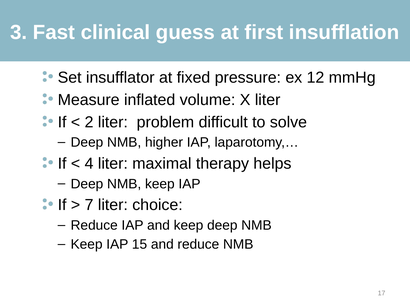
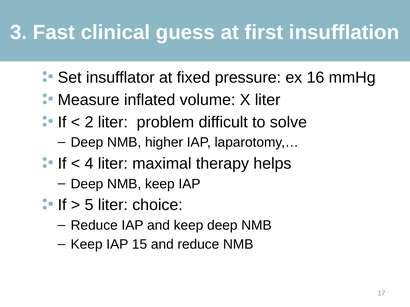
12: 12 -> 16 (315, 78)
7: 7 -> 5 (89, 205)
